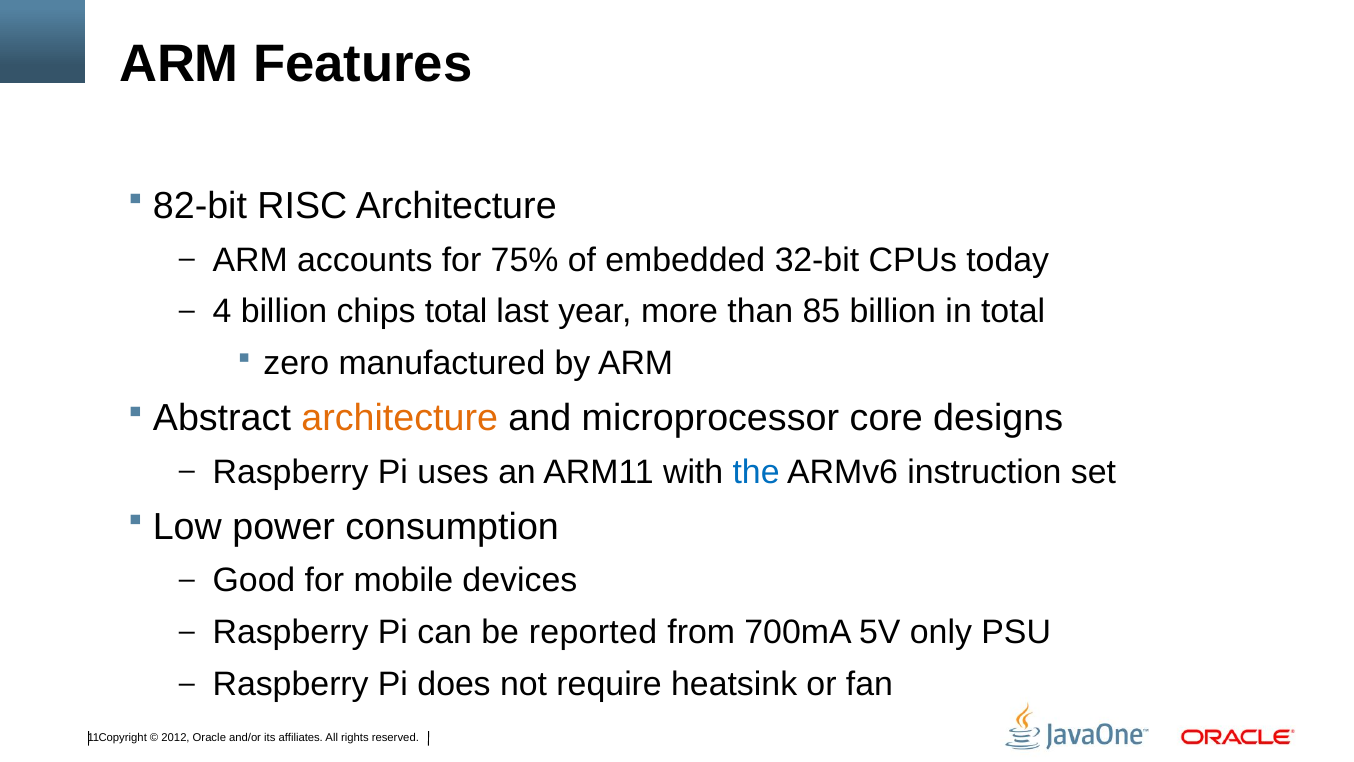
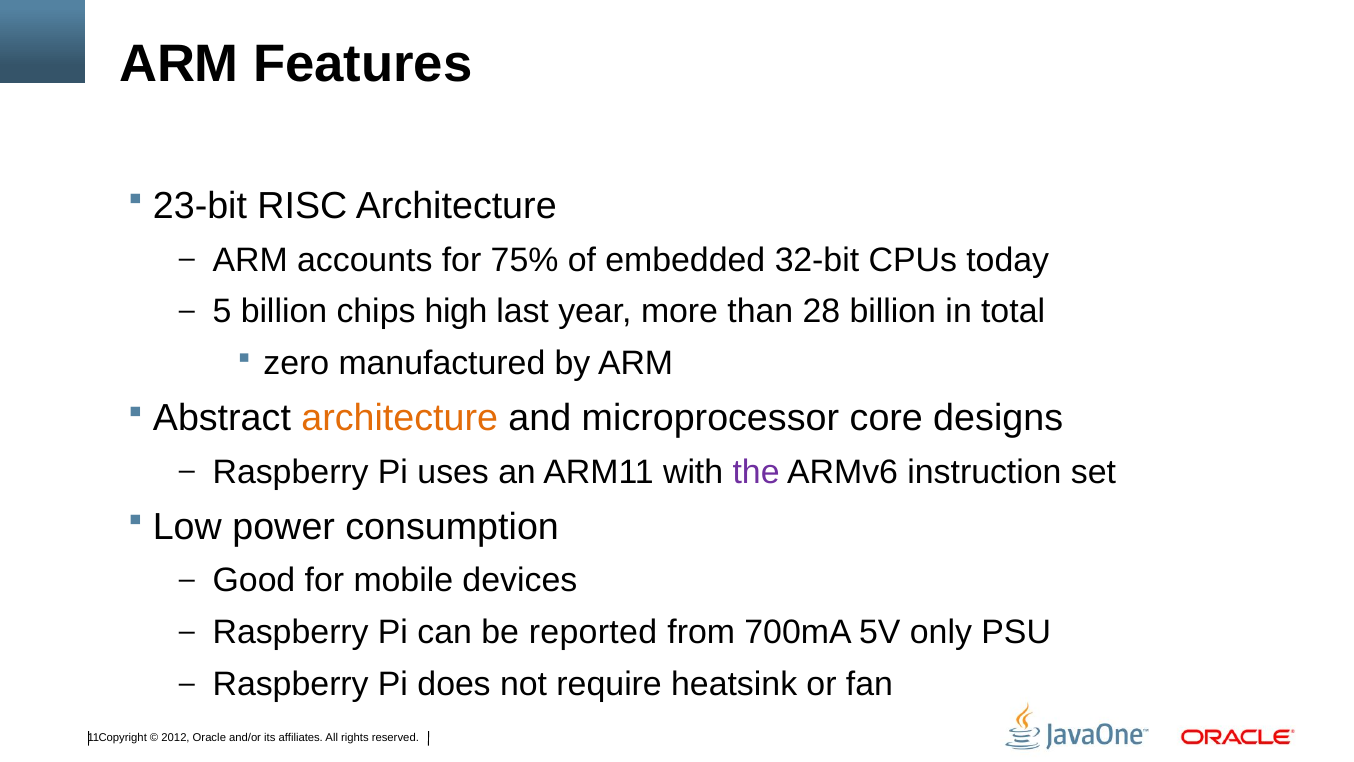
82-bit: 82-bit -> 23-bit (200, 206)
4: 4 -> 5 (222, 312)
chips total: total -> high (456, 312)
85: 85 -> 28 (821, 312)
the colour: blue -> purple (756, 472)
